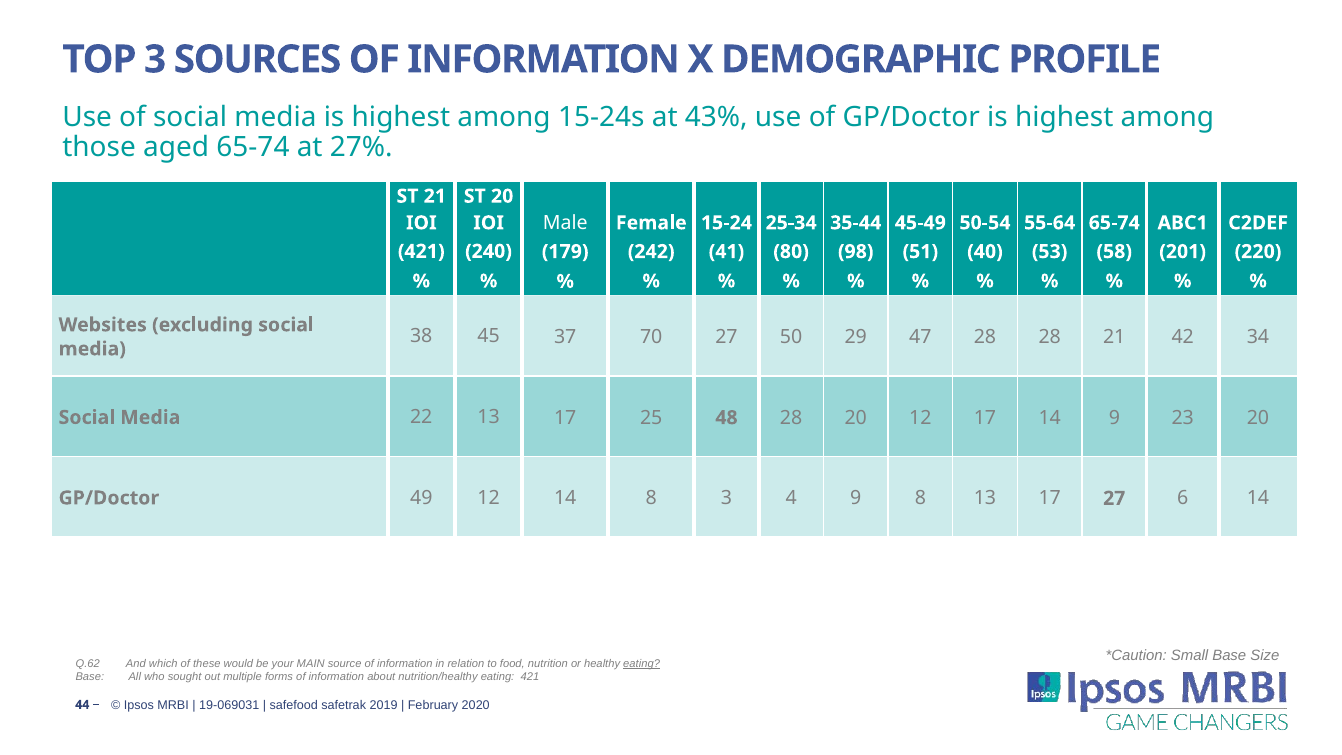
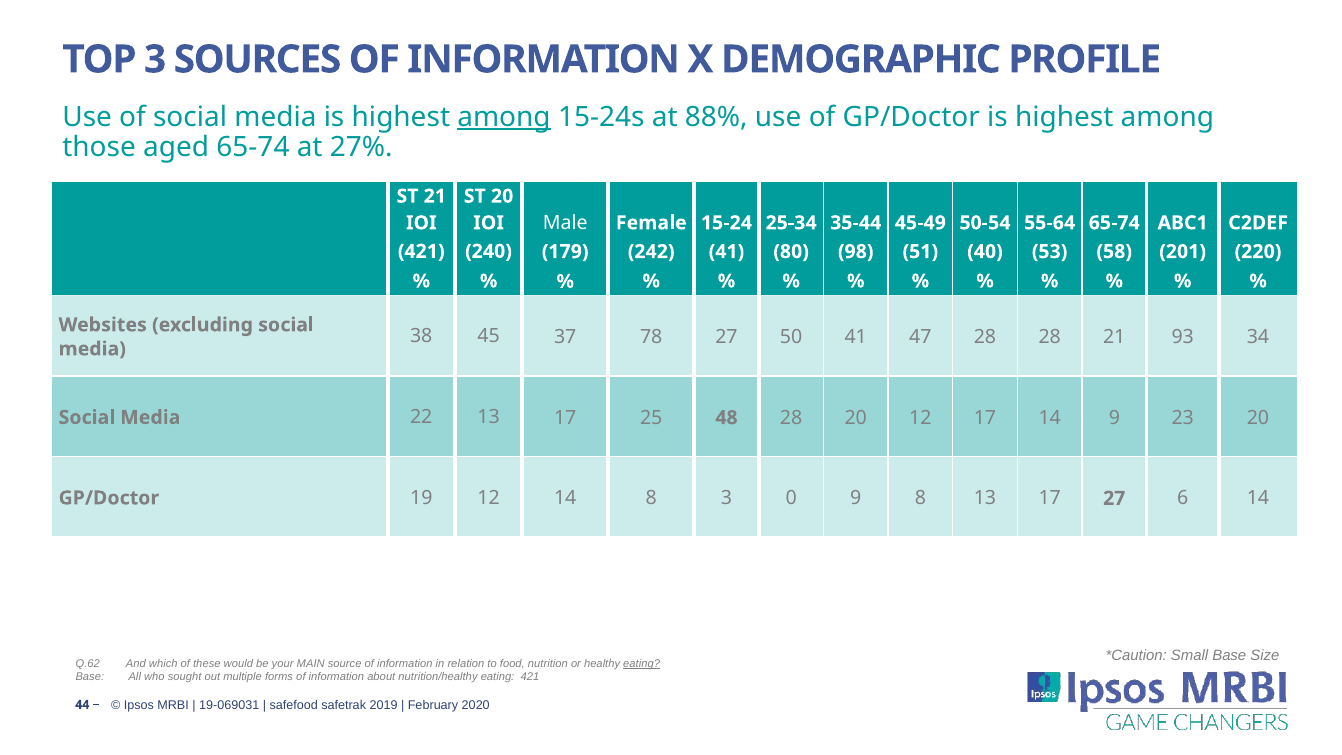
among underline: none -> present (504, 117)
43%: 43% -> 88% (716, 117)
70: 70 -> 78 (651, 337)
50 29: 29 -> 41 (856, 337)
42: 42 -> 93 (1183, 337)
49: 49 -> 19 (421, 497)
4: 4 -> 0 (791, 498)
